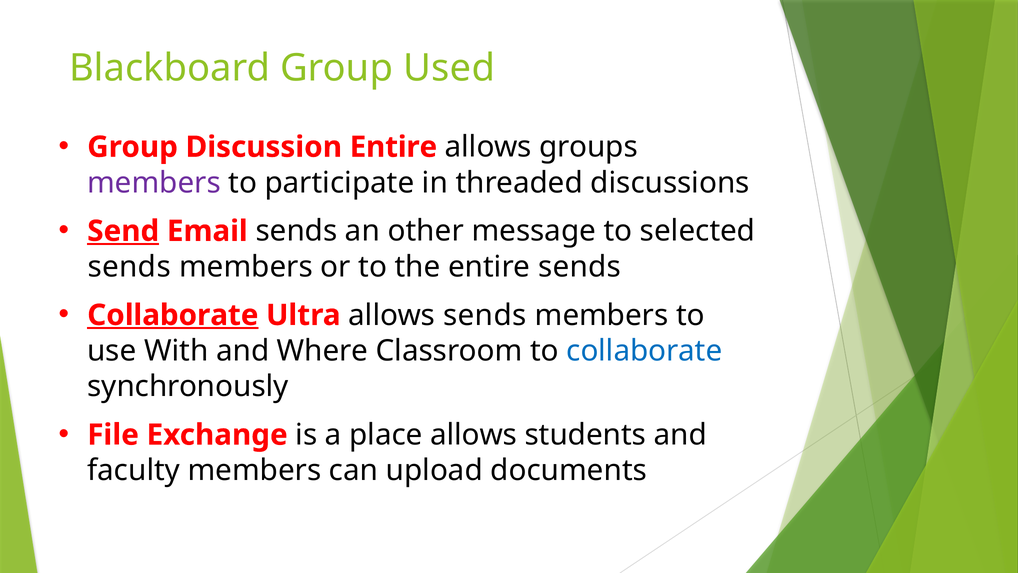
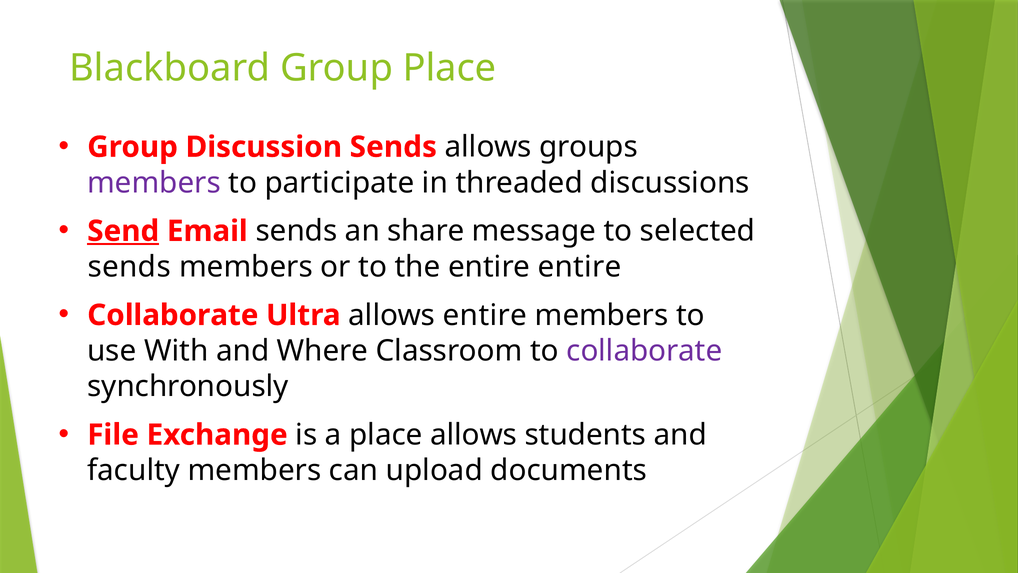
Group Used: Used -> Place (450, 68)
Discussion Entire: Entire -> Sends (393, 147)
other: other -> share (426, 231)
entire sends: sends -> entire (580, 267)
Collaborate underline: present -> none (173, 315)
allows sends: sends -> entire (485, 315)
collaborate colour: blue -> purple (644, 351)
